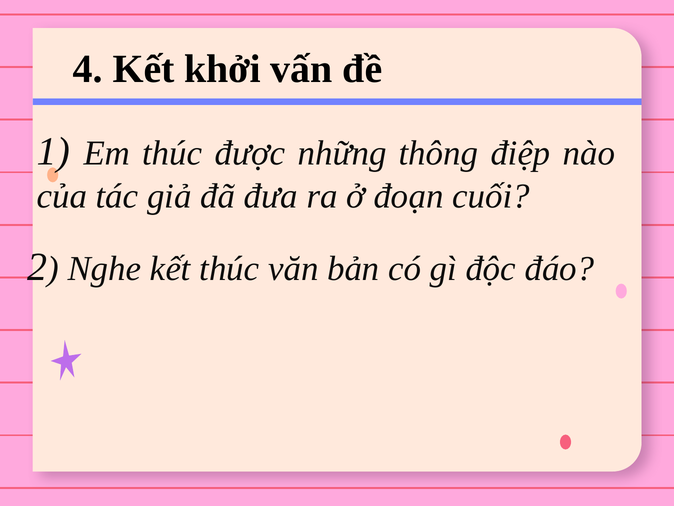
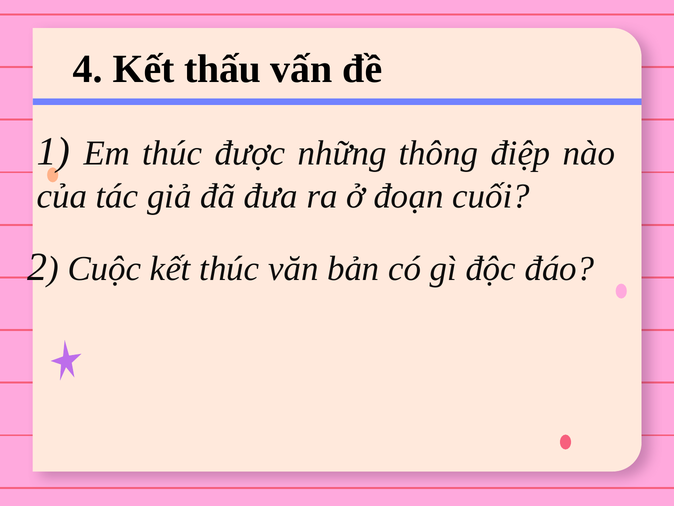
khởi: khởi -> thấu (223, 69)
Nghe: Nghe -> Cuộc (104, 268)
